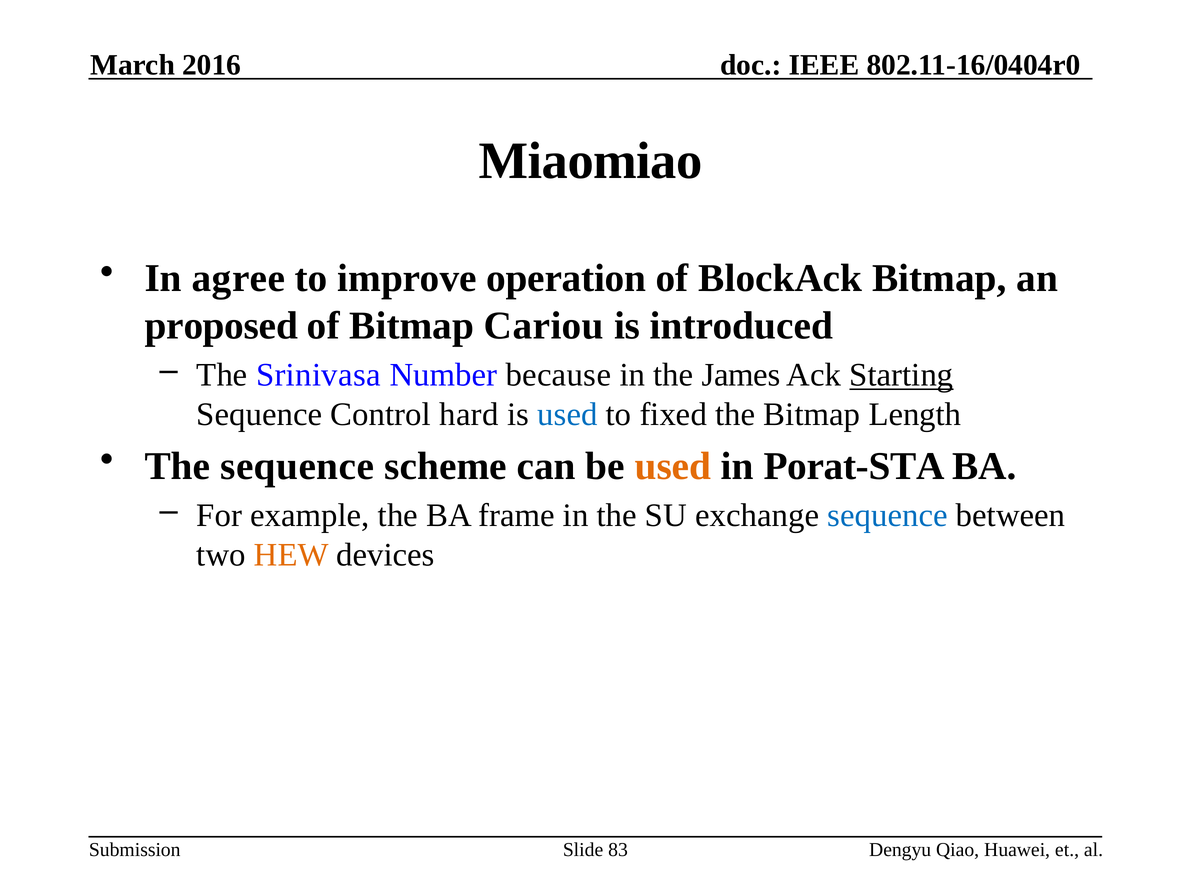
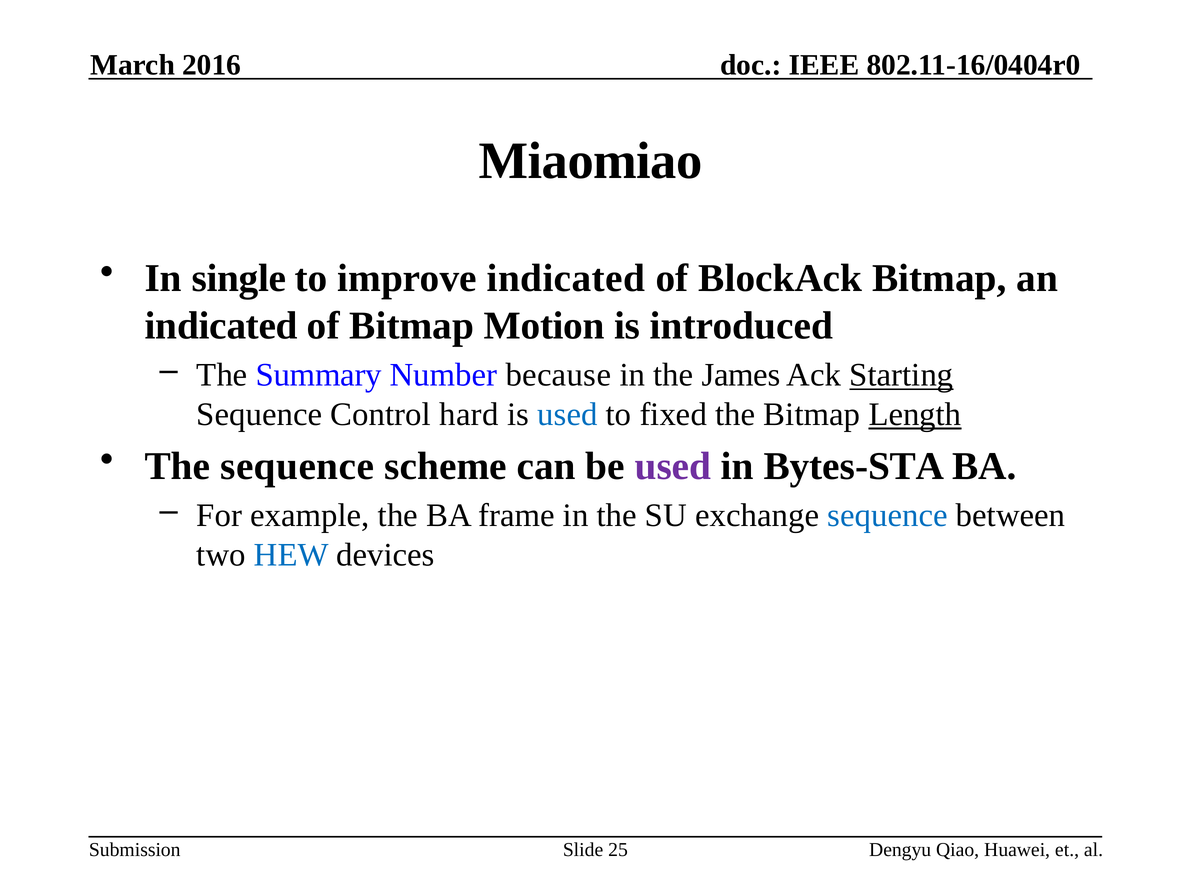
agree: agree -> single (239, 278)
improve operation: operation -> indicated (566, 278)
proposed: proposed -> indicated (221, 326)
Cariou: Cariou -> Motion (544, 326)
Srinivasa: Srinivasa -> Summary (319, 375)
Length underline: none -> present (915, 414)
used colour: orange -> purple (673, 466)
Porat-STA: Porat-STA -> Bytes-STA (854, 466)
HEW colour: orange -> blue (291, 555)
83: 83 -> 25 (618, 850)
